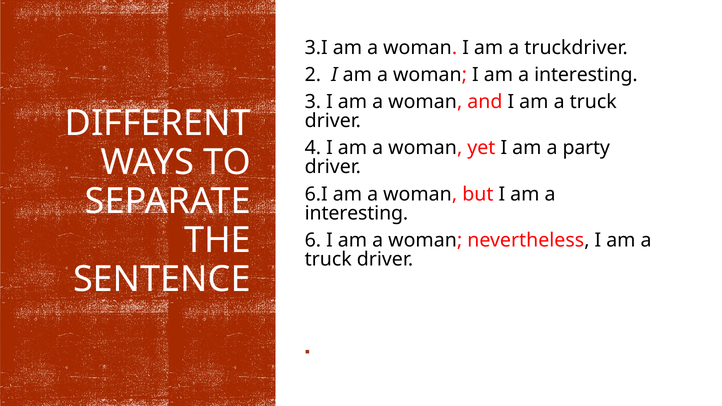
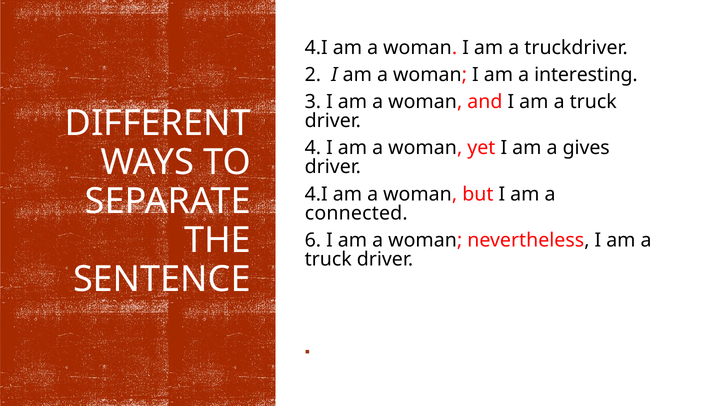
3.I: 3.I -> 4.I (316, 48)
party: party -> gives (586, 148)
6.I: 6.I -> 4.I (316, 194)
interesting: interesting -> connected (356, 213)
